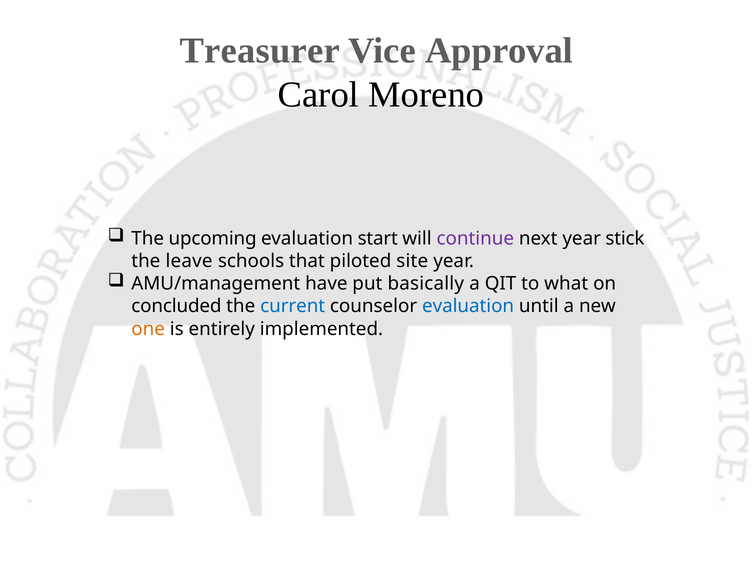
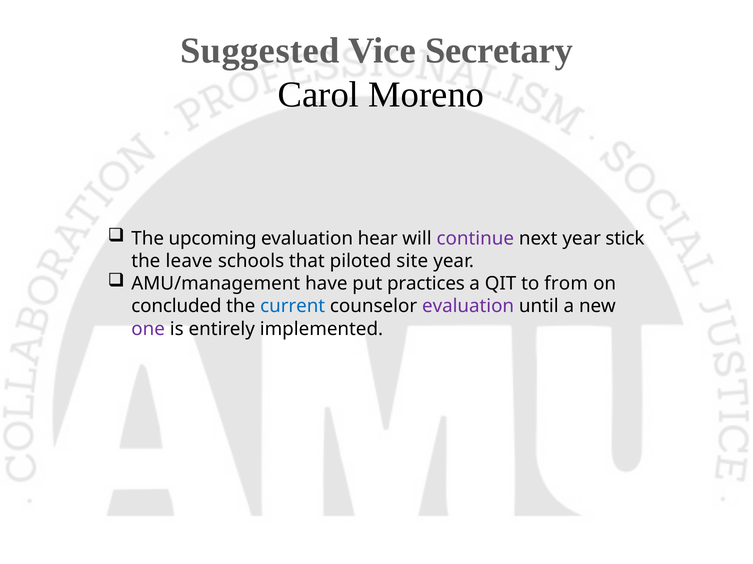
Treasurer: Treasurer -> Suggested (260, 51)
Approval: Approval -> Secretary (499, 51)
start: start -> hear (378, 239)
basically: basically -> practices (426, 284)
what: what -> from (566, 284)
evaluation colour: blue -> purple (468, 307)
one colour: orange -> purple (148, 329)
